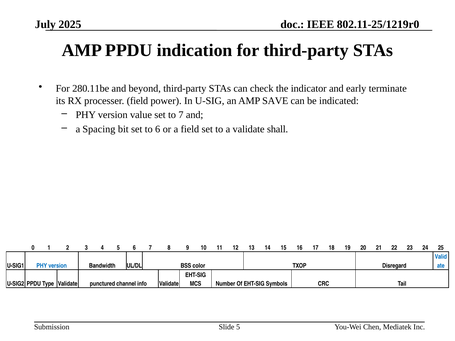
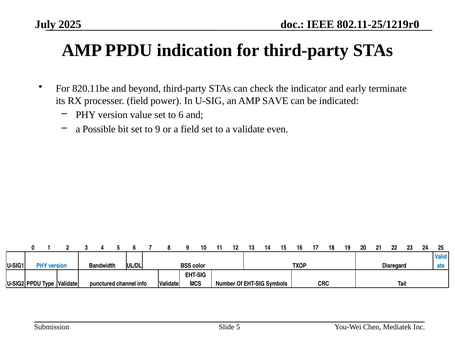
280.11be: 280.11be -> 820.11be (91, 89)
to 7: 7 -> 6 (181, 115)
Spacing: Spacing -> Possible (99, 129)
to 6: 6 -> 9 (158, 129)
shall: shall -> even (278, 129)
